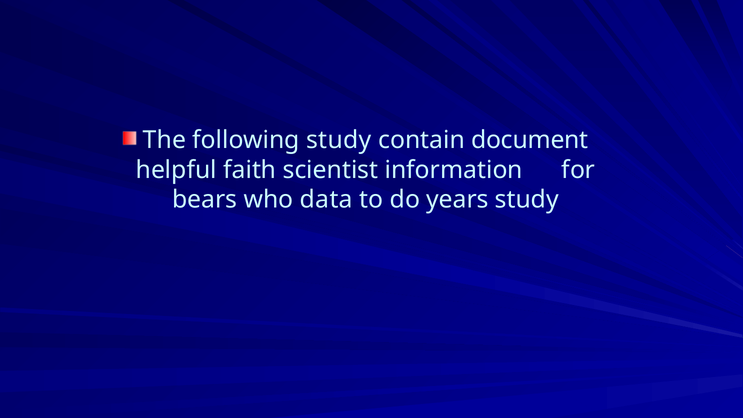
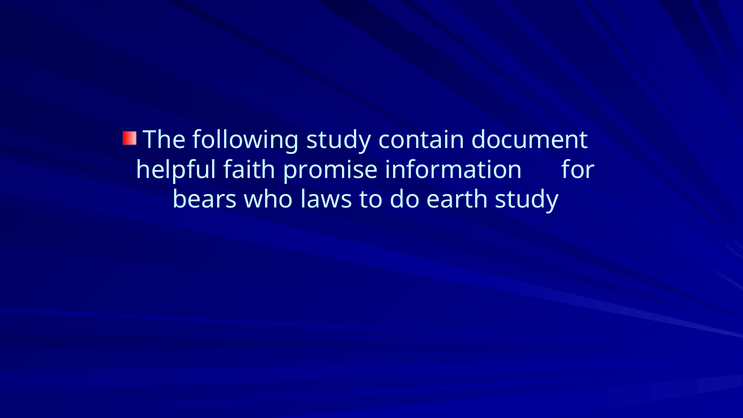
scientist: scientist -> promise (331, 170)
data: data -> laws (326, 200)
years: years -> earth (457, 200)
